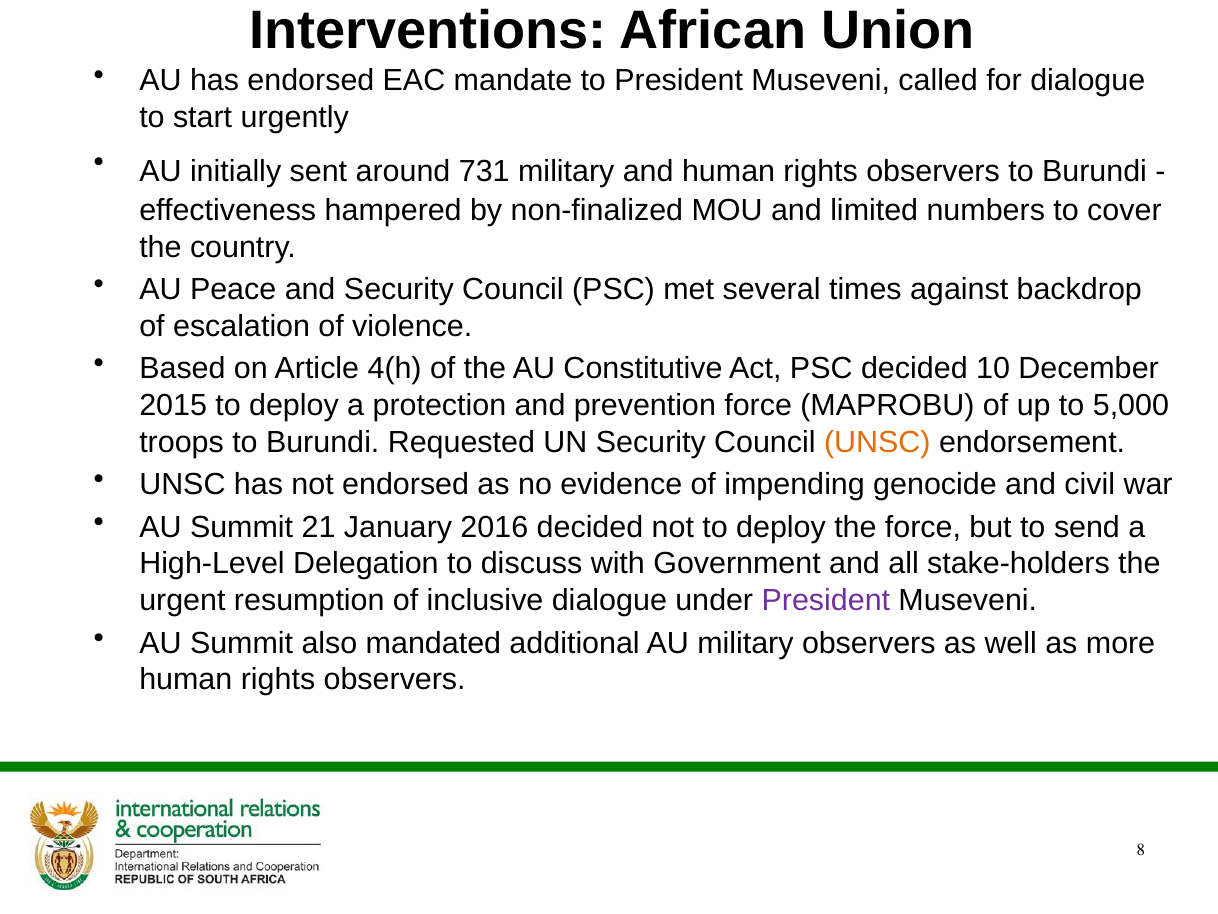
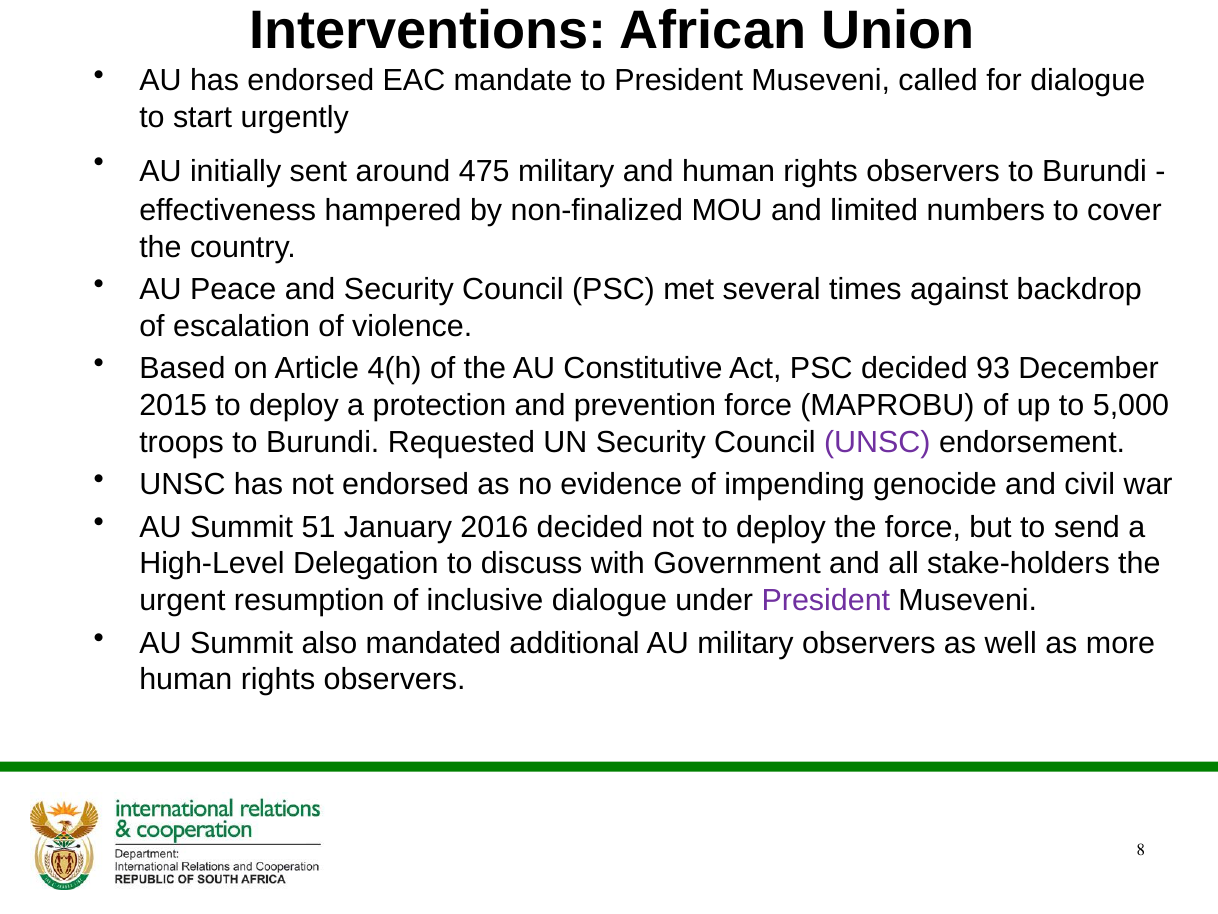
731: 731 -> 475 (484, 172)
10: 10 -> 93 (993, 369)
UNSC colour: orange -> purple (877, 442)
21: 21 -> 51 (319, 527)
